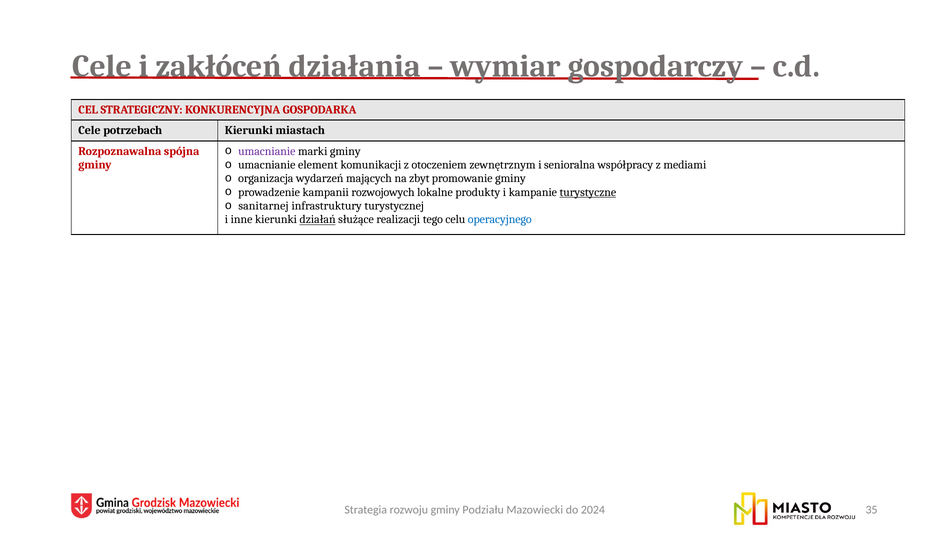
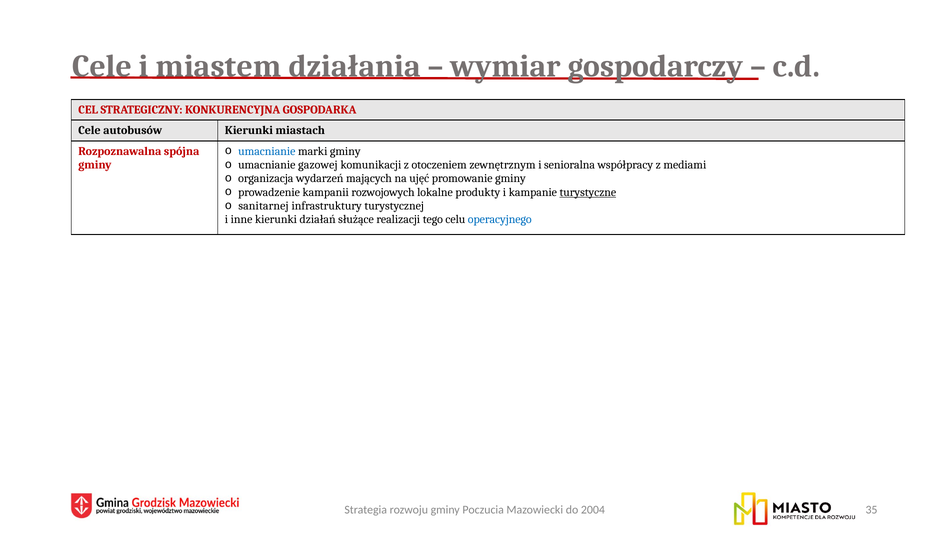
zakłóceń: zakłóceń -> miastem (218, 66)
potrzebach: potrzebach -> autobusów (133, 131)
umacnianie colour: purple -> blue (267, 151)
element: element -> gazowej (318, 165)
zbyt: zbyt -> ujęć (419, 179)
działań underline: present -> none (318, 220)
Podziału: Podziału -> Poczucia (483, 510)
2024: 2024 -> 2004 (593, 510)
